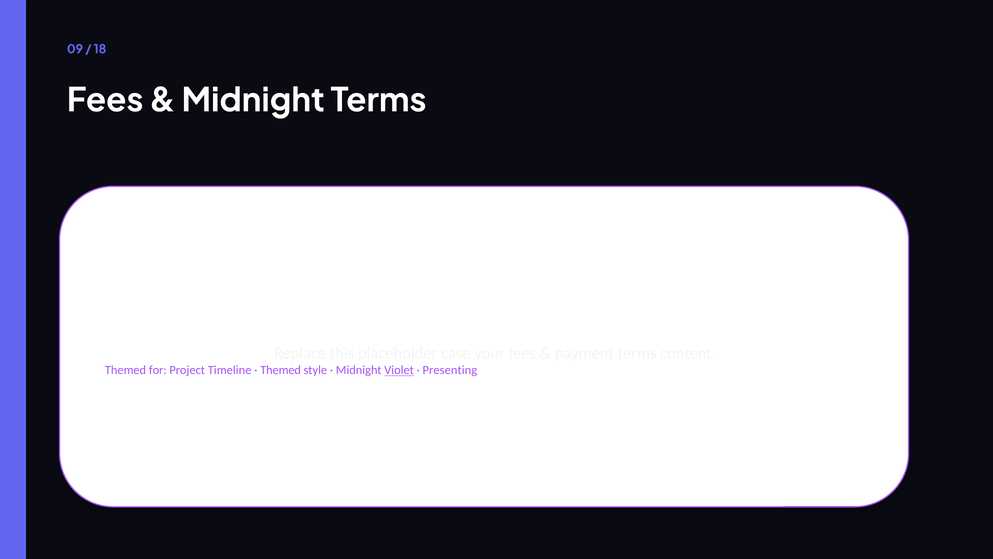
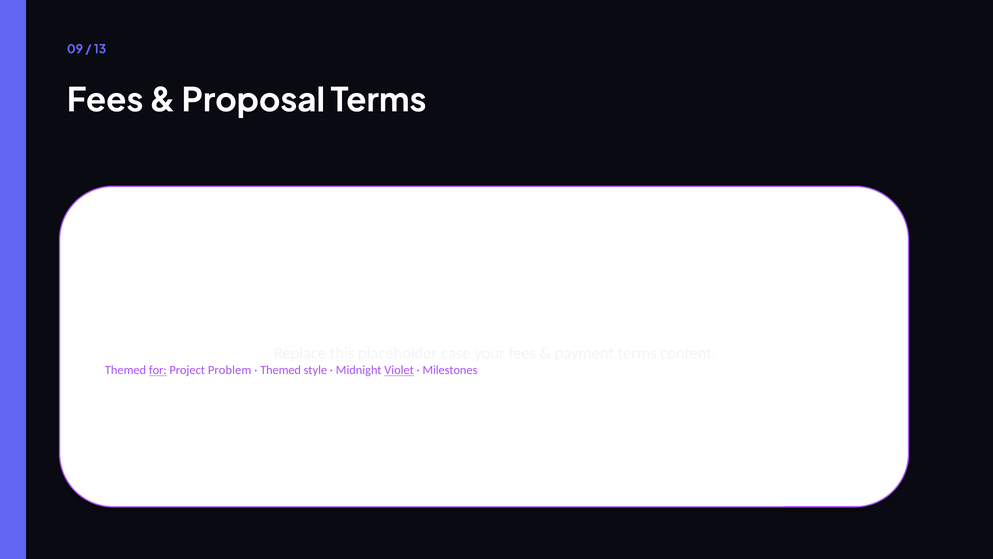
18: 18 -> 13 (100, 49)
Midnight: Midnight -> Proposal (253, 100)
for underline: none -> present (158, 370)
Timeline: Timeline -> Problem (230, 370)
Presenting: Presenting -> Milestones (450, 370)
